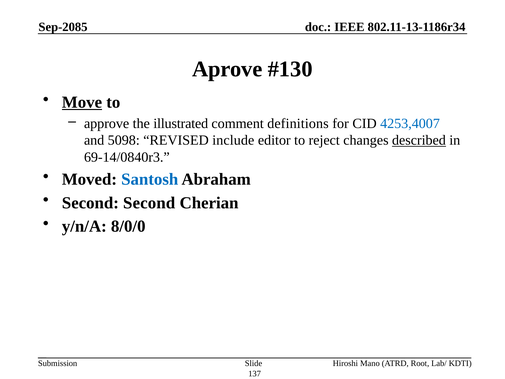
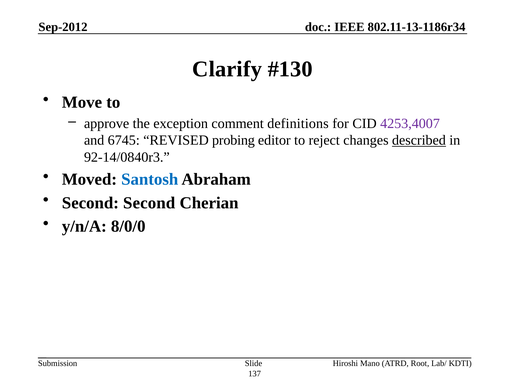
Sep-2085: Sep-2085 -> Sep-2012 (63, 27)
Aprove: Aprove -> Clarify (227, 69)
Move underline: present -> none (82, 102)
illustrated: illustrated -> exception (181, 123)
4253,4007 colour: blue -> purple (410, 123)
5098: 5098 -> 6745 (124, 140)
include: include -> probing (233, 140)
69-14/0840r3: 69-14/0840r3 -> 92-14/0840r3 (127, 157)
